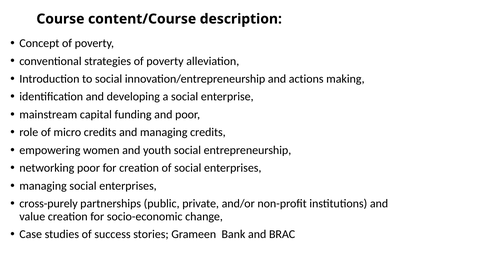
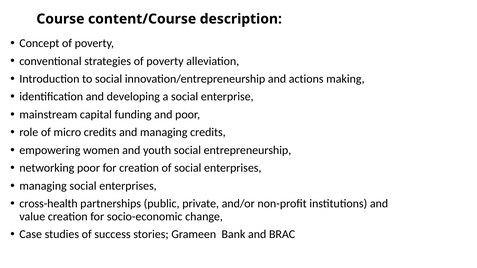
cross-purely: cross-purely -> cross-health (49, 204)
